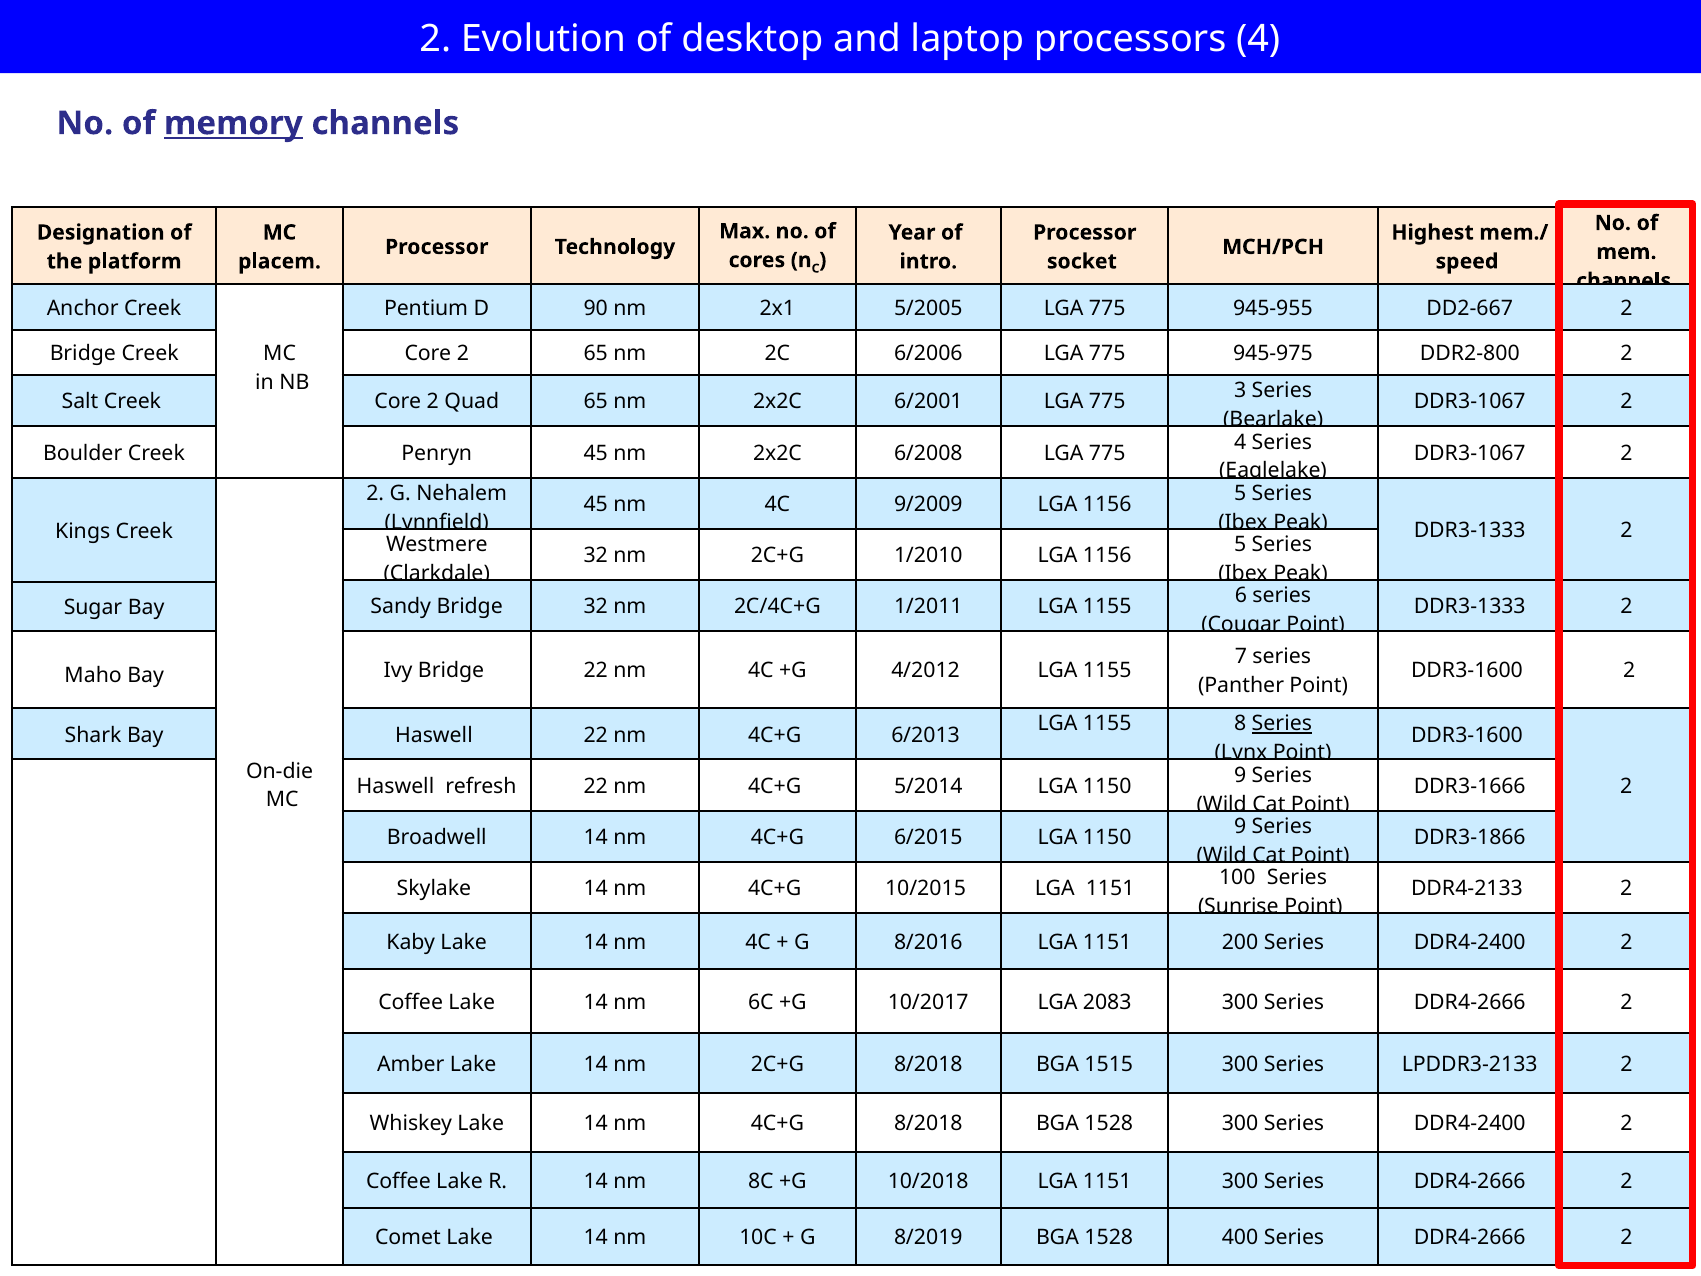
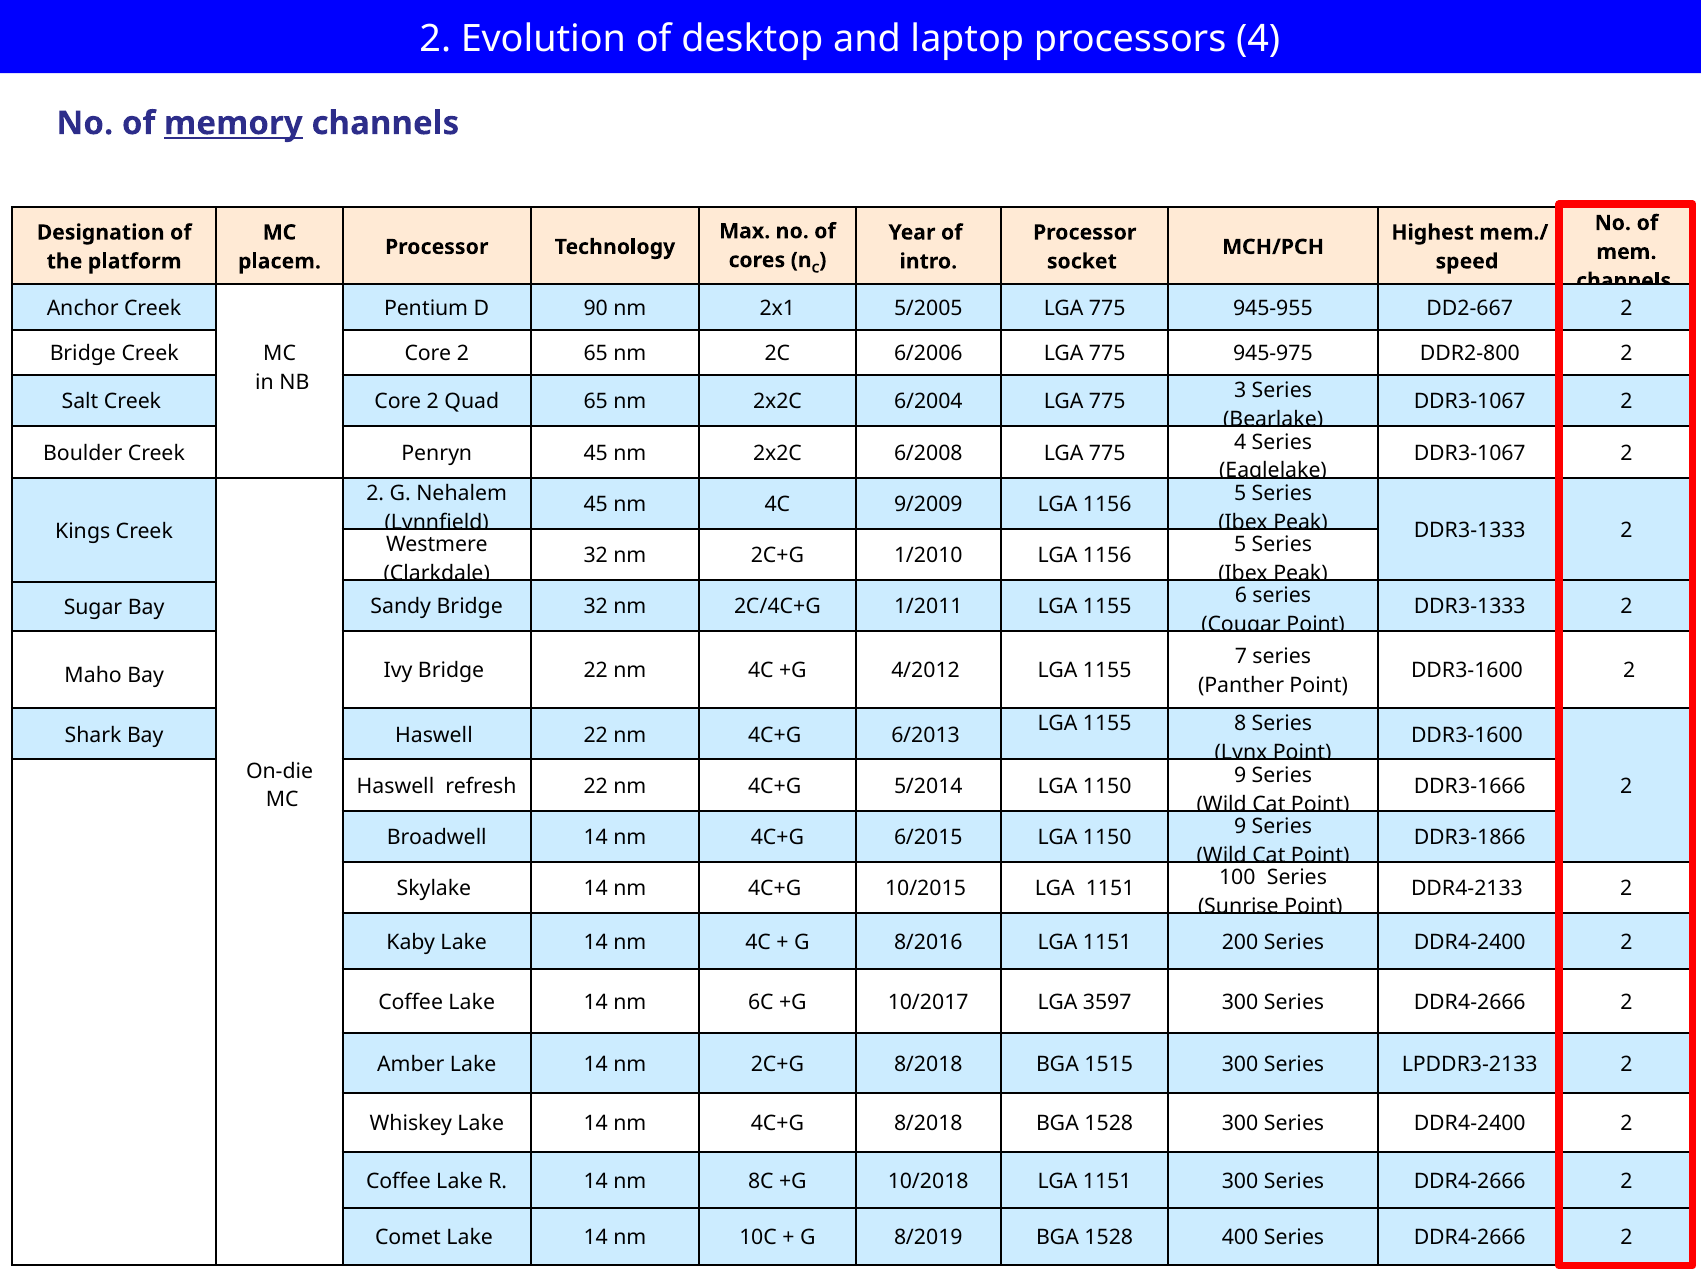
6/2001: 6/2001 -> 6/2004 (928, 402)
Series underline: present -> none (1282, 724)
2083: 2083 -> 3597 (1107, 1002)
